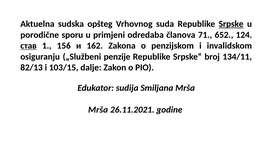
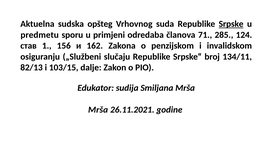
porodične: porodične -> predmetu (40, 35)
652: 652 -> 285 (224, 35)
став underline: present -> none (29, 46)
penzije: penzije -> slučaju (117, 57)
